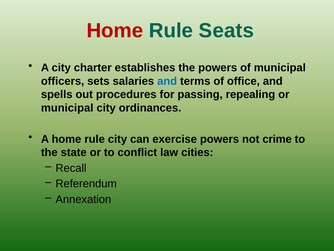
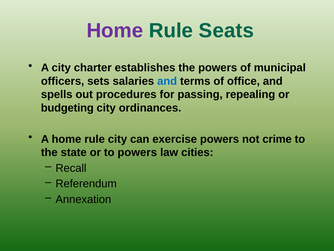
Home colour: red -> purple (115, 31)
municipal: municipal -> budgeting (67, 108)
to conflict: conflict -> powers (137, 152)
